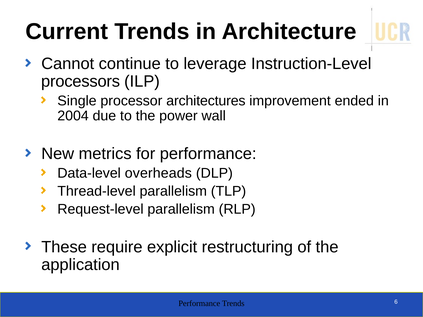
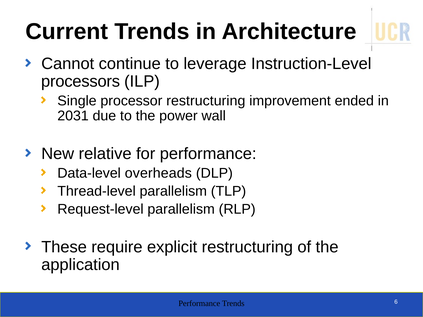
processor architectures: architectures -> restructuring (206, 101)
2004: 2004 -> 2031 (73, 116)
metrics: metrics -> relative (105, 154)
